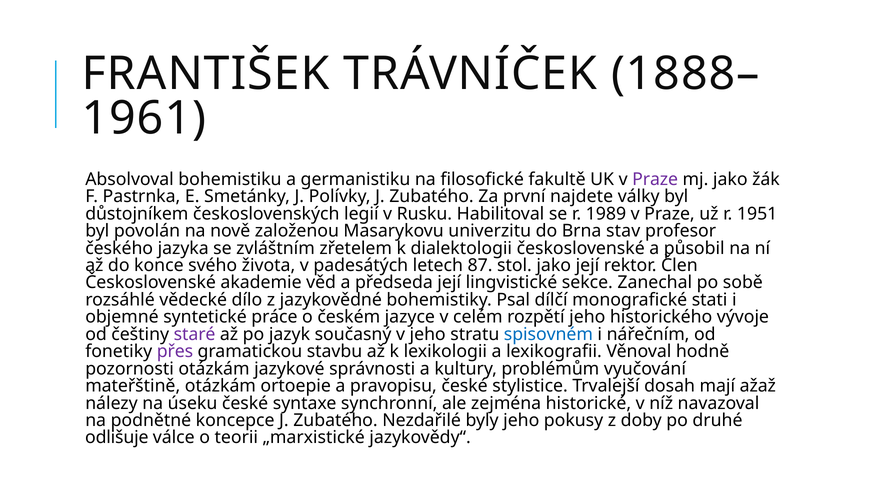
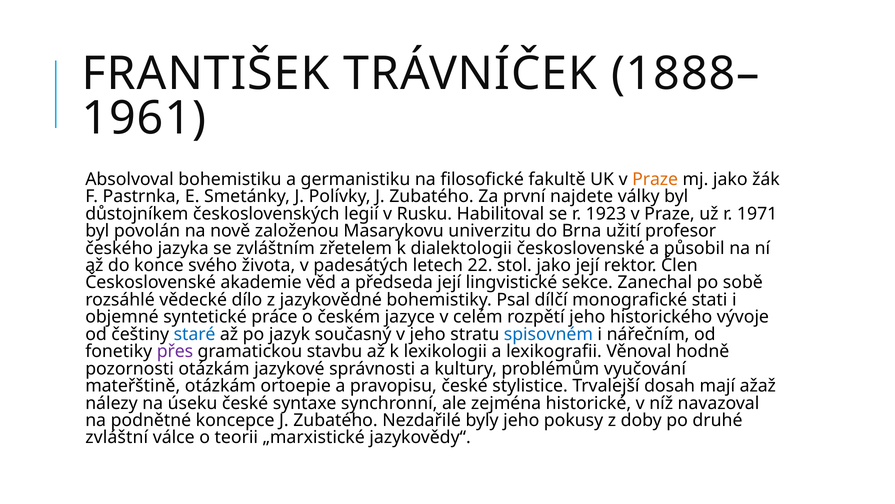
Praze colour: purple -> orange (655, 179)
1989: 1989 -> 1923 (606, 214)
1951: 1951 -> 1971 (757, 214)
stav: stav -> užití (623, 231)
87: 87 -> 22 (480, 265)
staré colour: purple -> blue (195, 334)
odlišuje: odlišuje -> zvláštní (117, 437)
